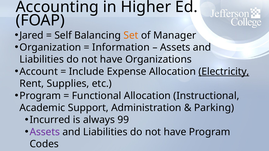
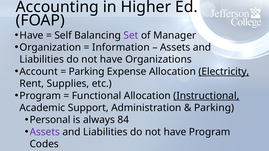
Jared: Jared -> Have (32, 35)
Set colour: orange -> purple (131, 35)
Include: Include -> Parking (87, 72)
Instructional underline: none -> present (206, 96)
Incurred: Incurred -> Personal (50, 120)
99: 99 -> 84 (123, 120)
